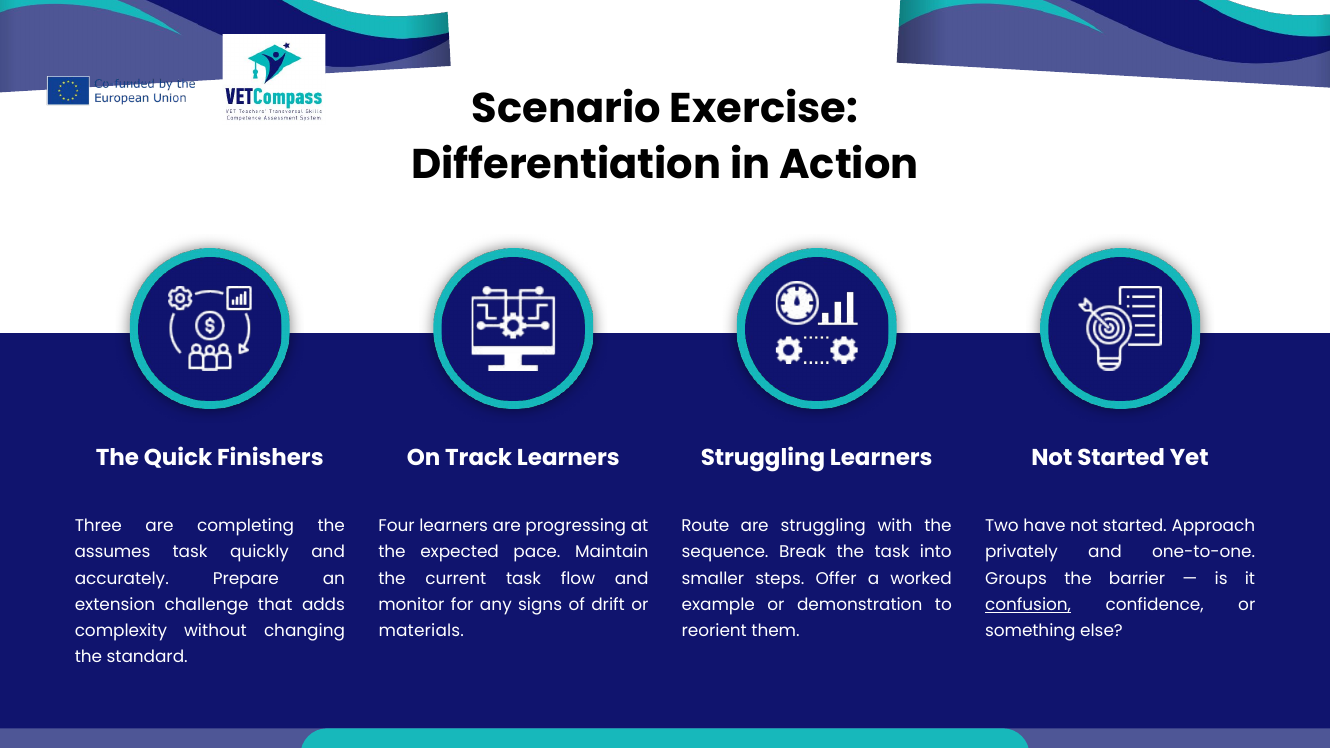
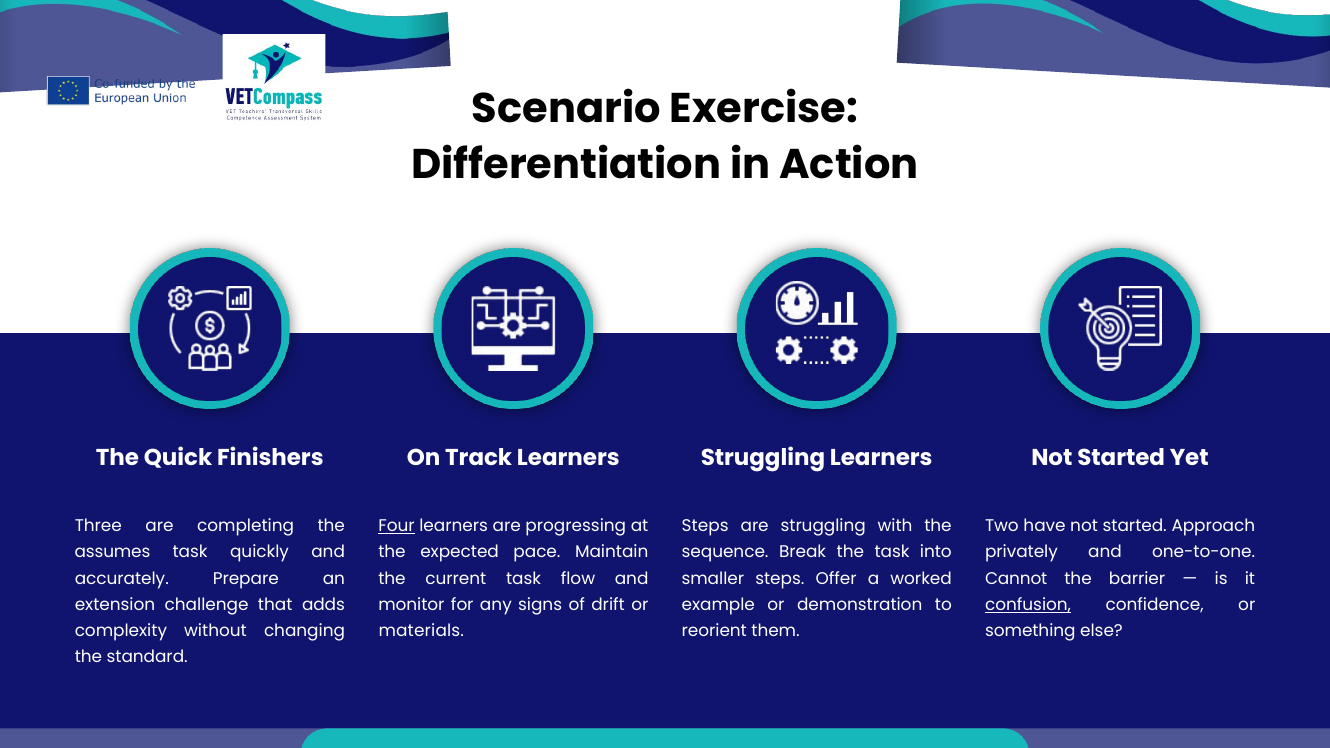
Four underline: none -> present (396, 526)
Route: Route -> Steps (705, 526)
Groups: Groups -> Cannot (1016, 579)
